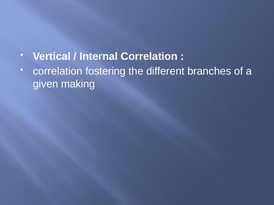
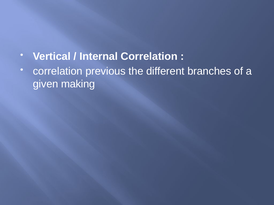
fostering: fostering -> previous (106, 71)
